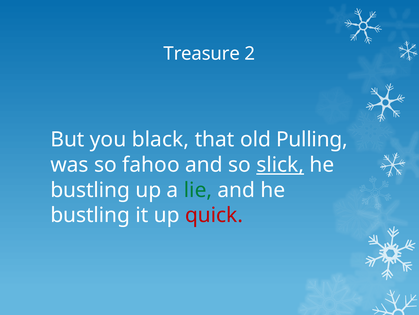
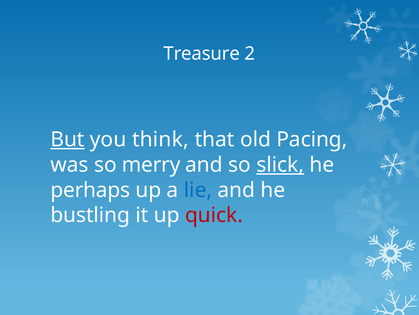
But underline: none -> present (68, 139)
black: black -> think (160, 139)
Pulling: Pulling -> Pacing (312, 139)
fahoo: fahoo -> merry (151, 165)
bustling: bustling -> perhaps (90, 190)
lie colour: green -> blue (198, 190)
